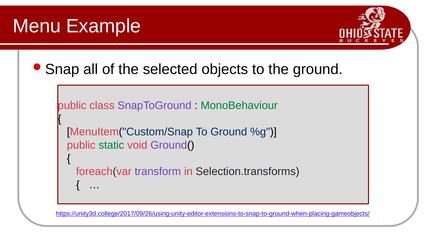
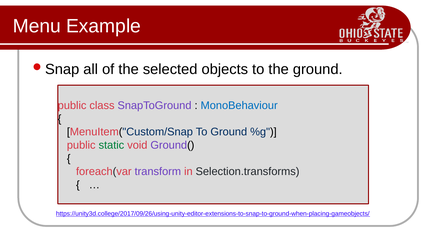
MonoBehaviour colour: green -> blue (239, 105)
